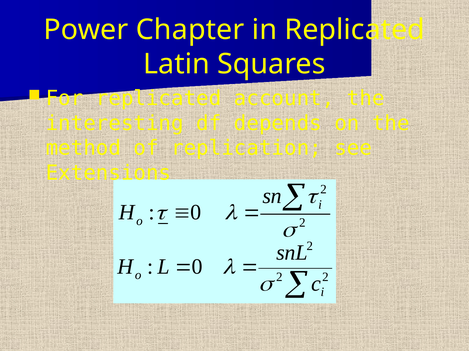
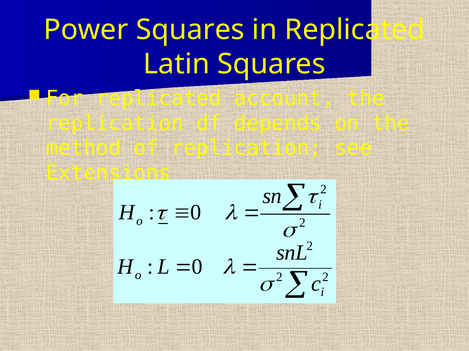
Power Chapter: Chapter -> Squares (190, 30)
interesting: interesting -> replication (115, 123)
